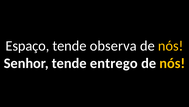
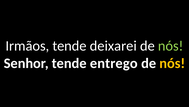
Espaço: Espaço -> Irmãos (27, 46)
observa: observa -> deixarei (113, 46)
nós colour: yellow -> light green (171, 46)
